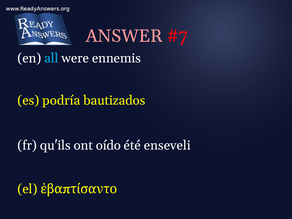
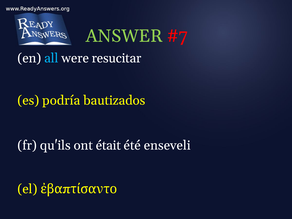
ANSWER colour: pink -> light green (124, 36)
ennemis: ennemis -> resucitar (117, 58)
oído: oído -> était (108, 145)
